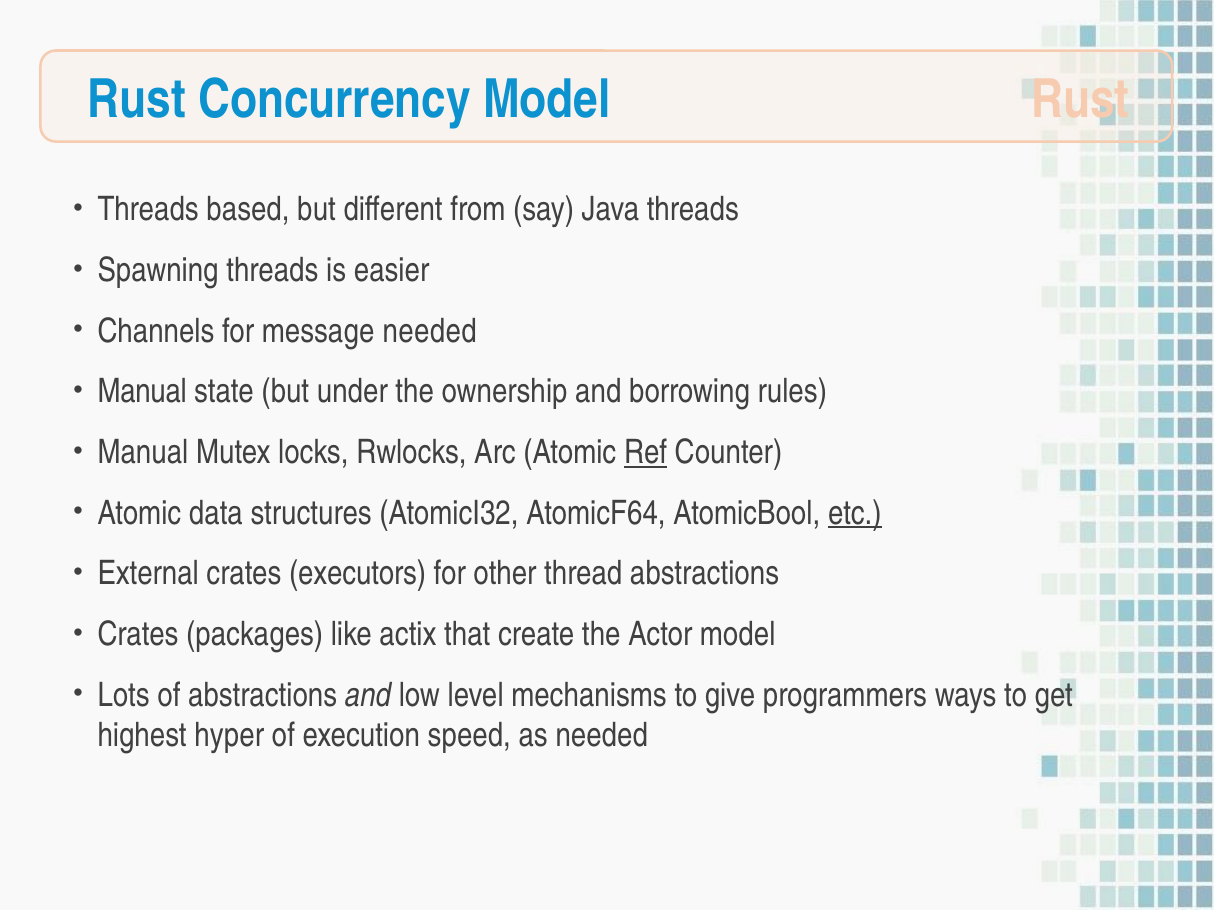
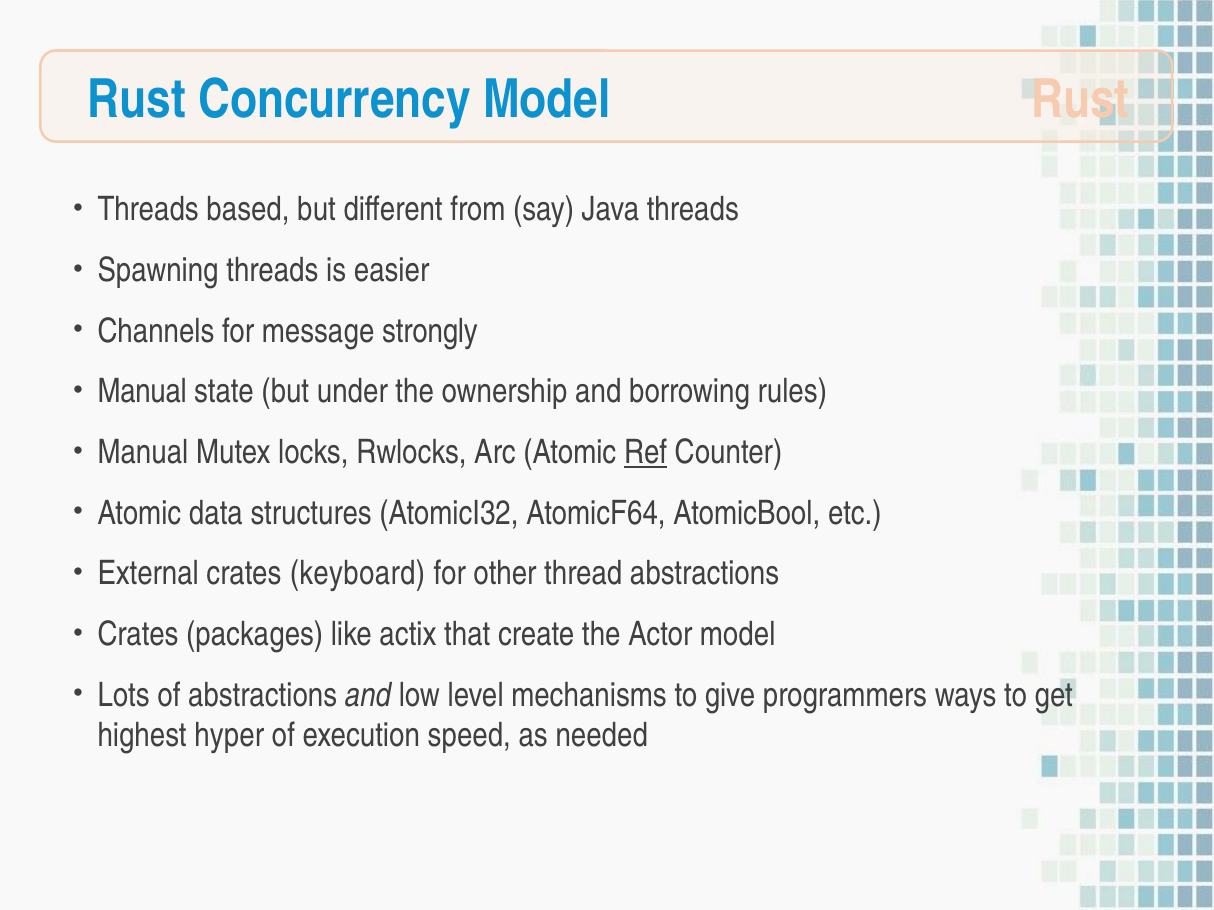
message needed: needed -> strongly (430, 331)
etc underline: present -> none (855, 513)
executors: executors -> keyboard (357, 574)
